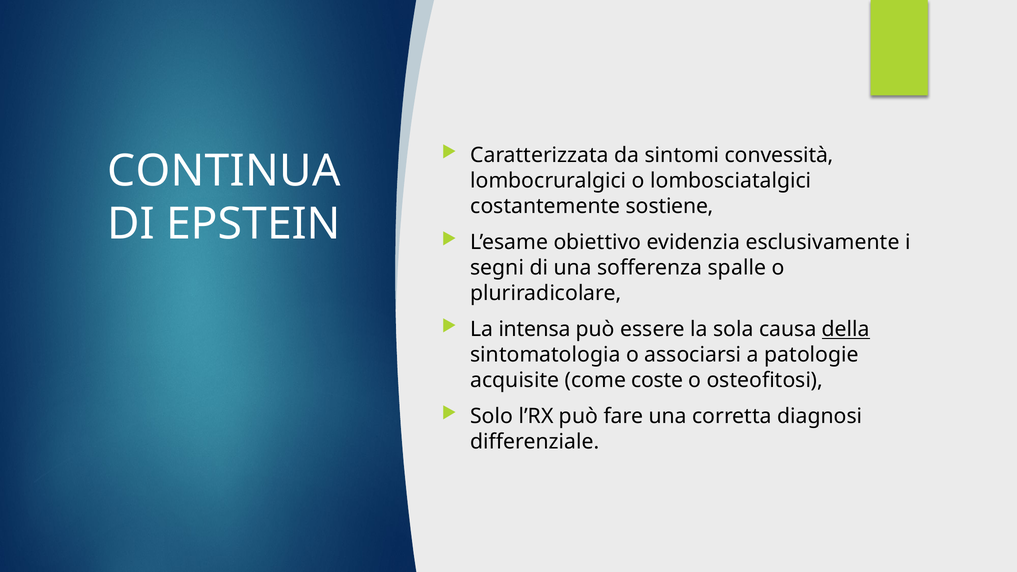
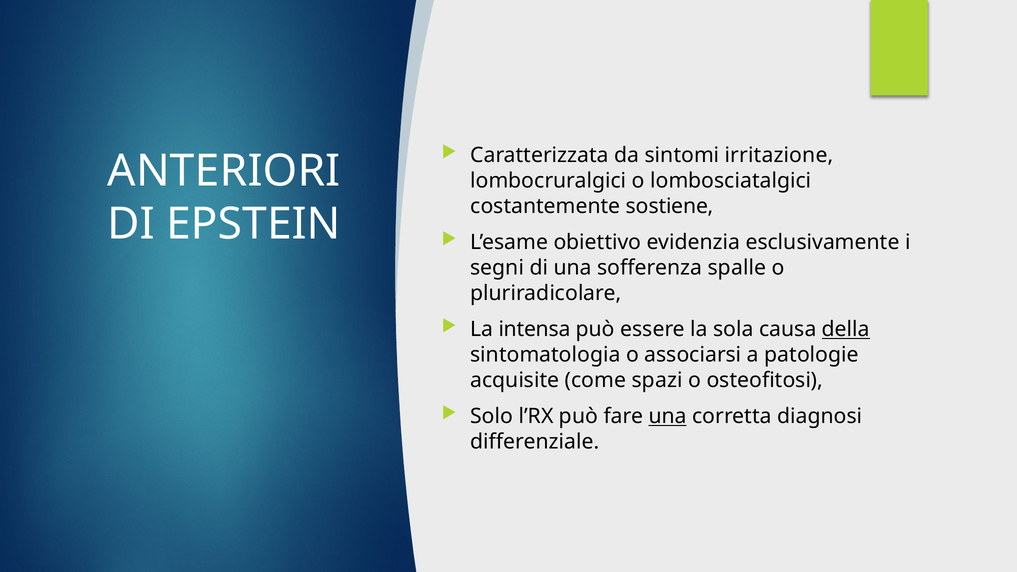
convessità: convessità -> irritazione (779, 155)
CONTINUA: CONTINUA -> ANTERIORI (224, 171)
coste: coste -> spazi (657, 380)
una underline: none -> present (668, 416)
